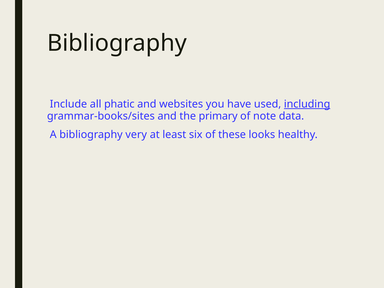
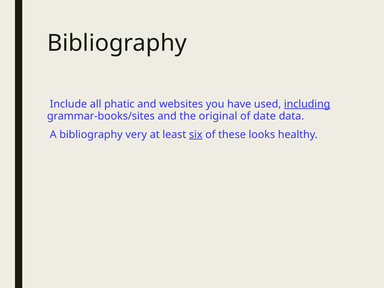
primary: primary -> original (218, 116)
note: note -> date (265, 116)
six underline: none -> present (196, 135)
